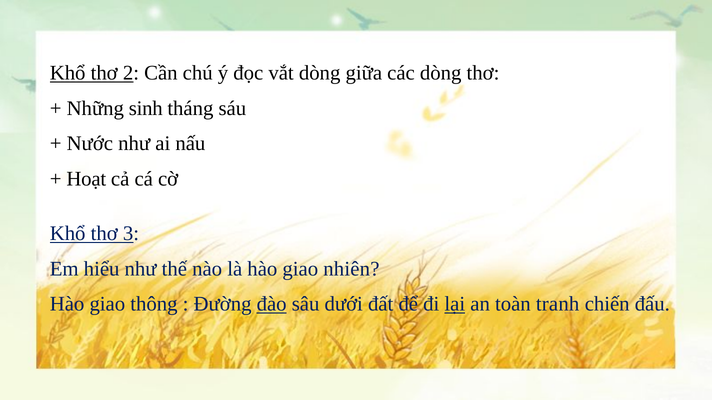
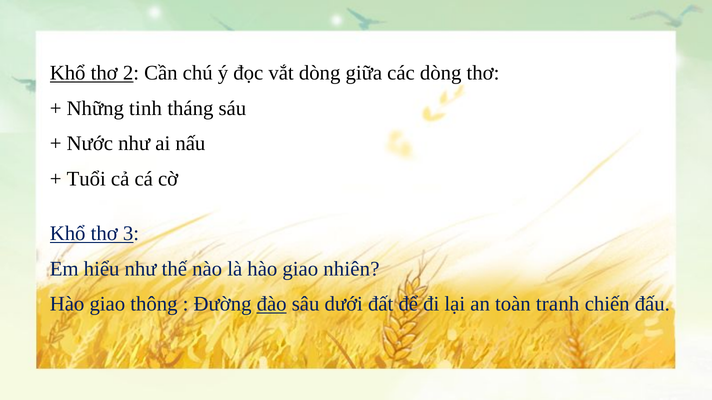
sinh: sinh -> tinh (146, 108)
Hoạt: Hoạt -> Tuổi (86, 179)
lại underline: present -> none (455, 304)
